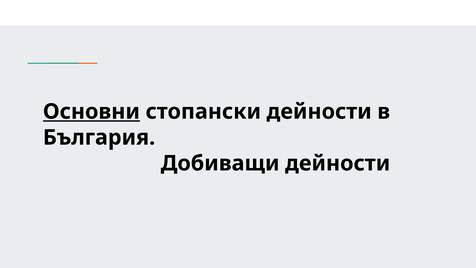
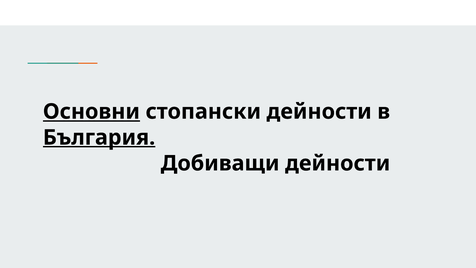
България underline: none -> present (99, 137)
